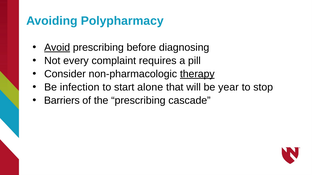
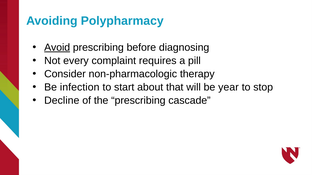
therapy underline: present -> none (197, 74)
alone: alone -> about (150, 87)
Barriers: Barriers -> Decline (62, 101)
